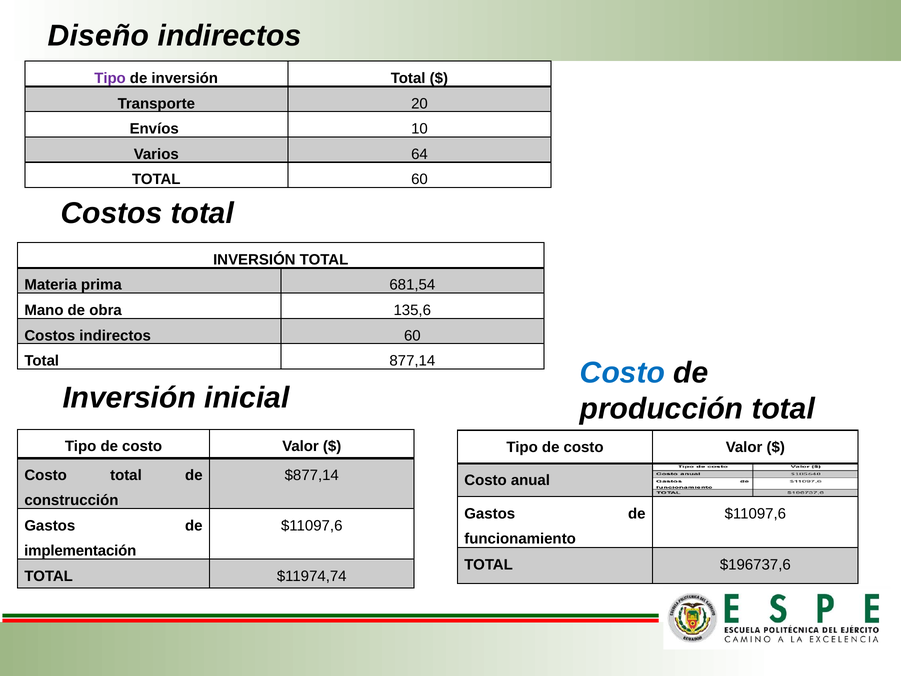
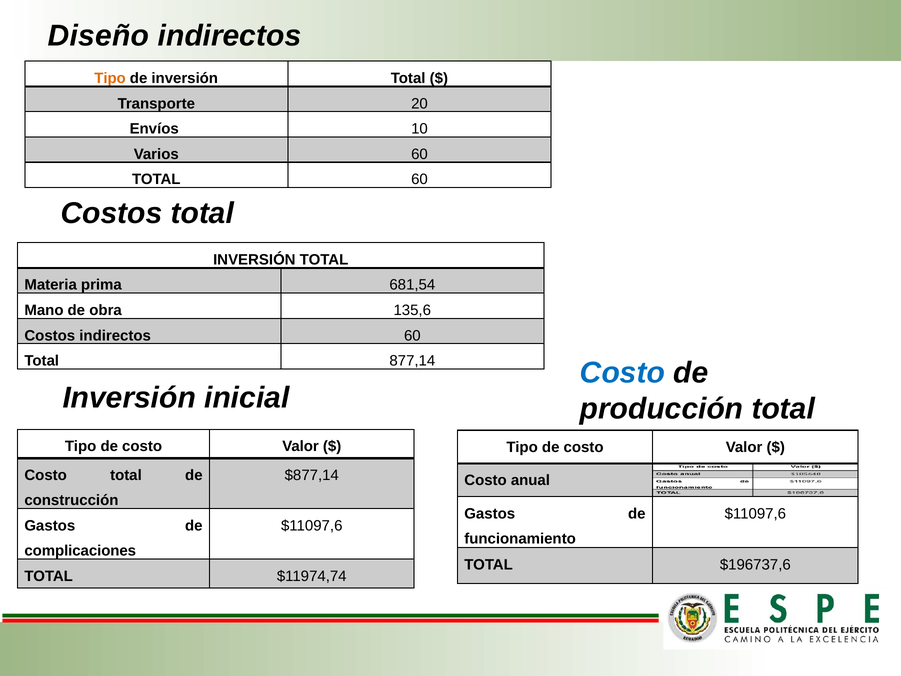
Tipo colour: purple -> orange (110, 78)
Varios 64: 64 -> 60 (419, 154)
implementación: implementación -> complicaciones (80, 551)
